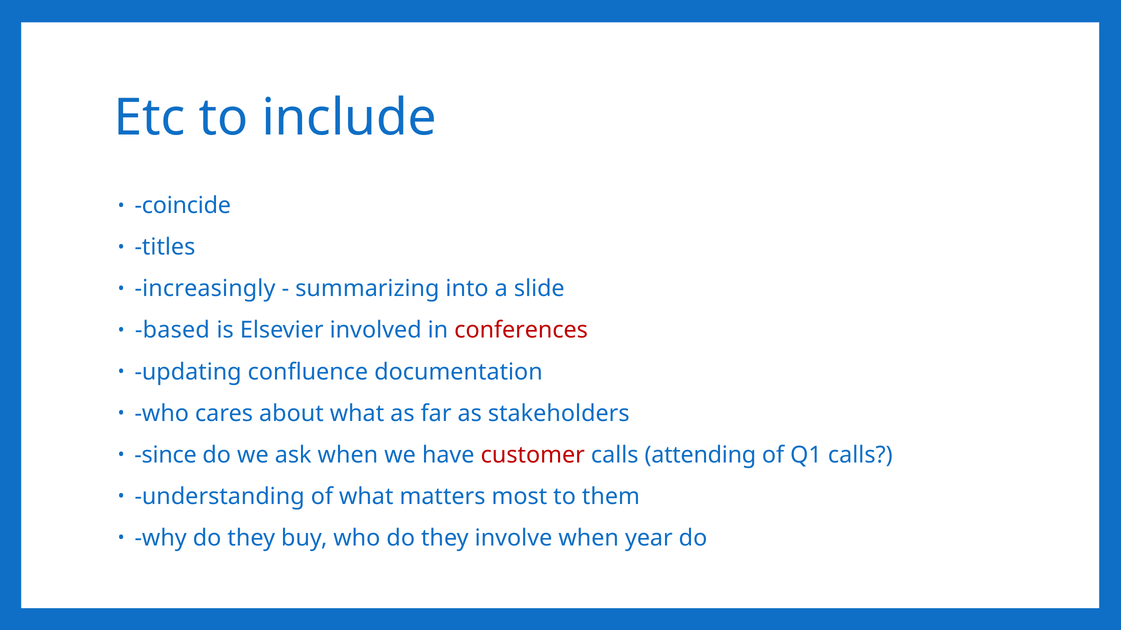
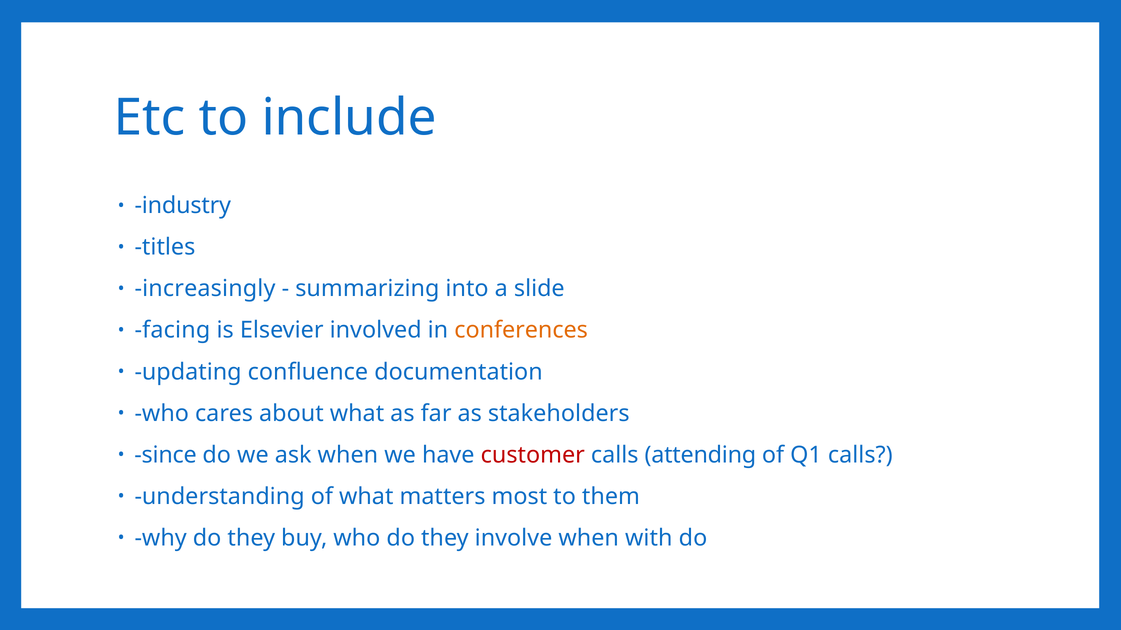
coincide: coincide -> industry (183, 206)
based: based -> facing (172, 331)
conferences colour: red -> orange (521, 331)
year: year -> with (649, 538)
